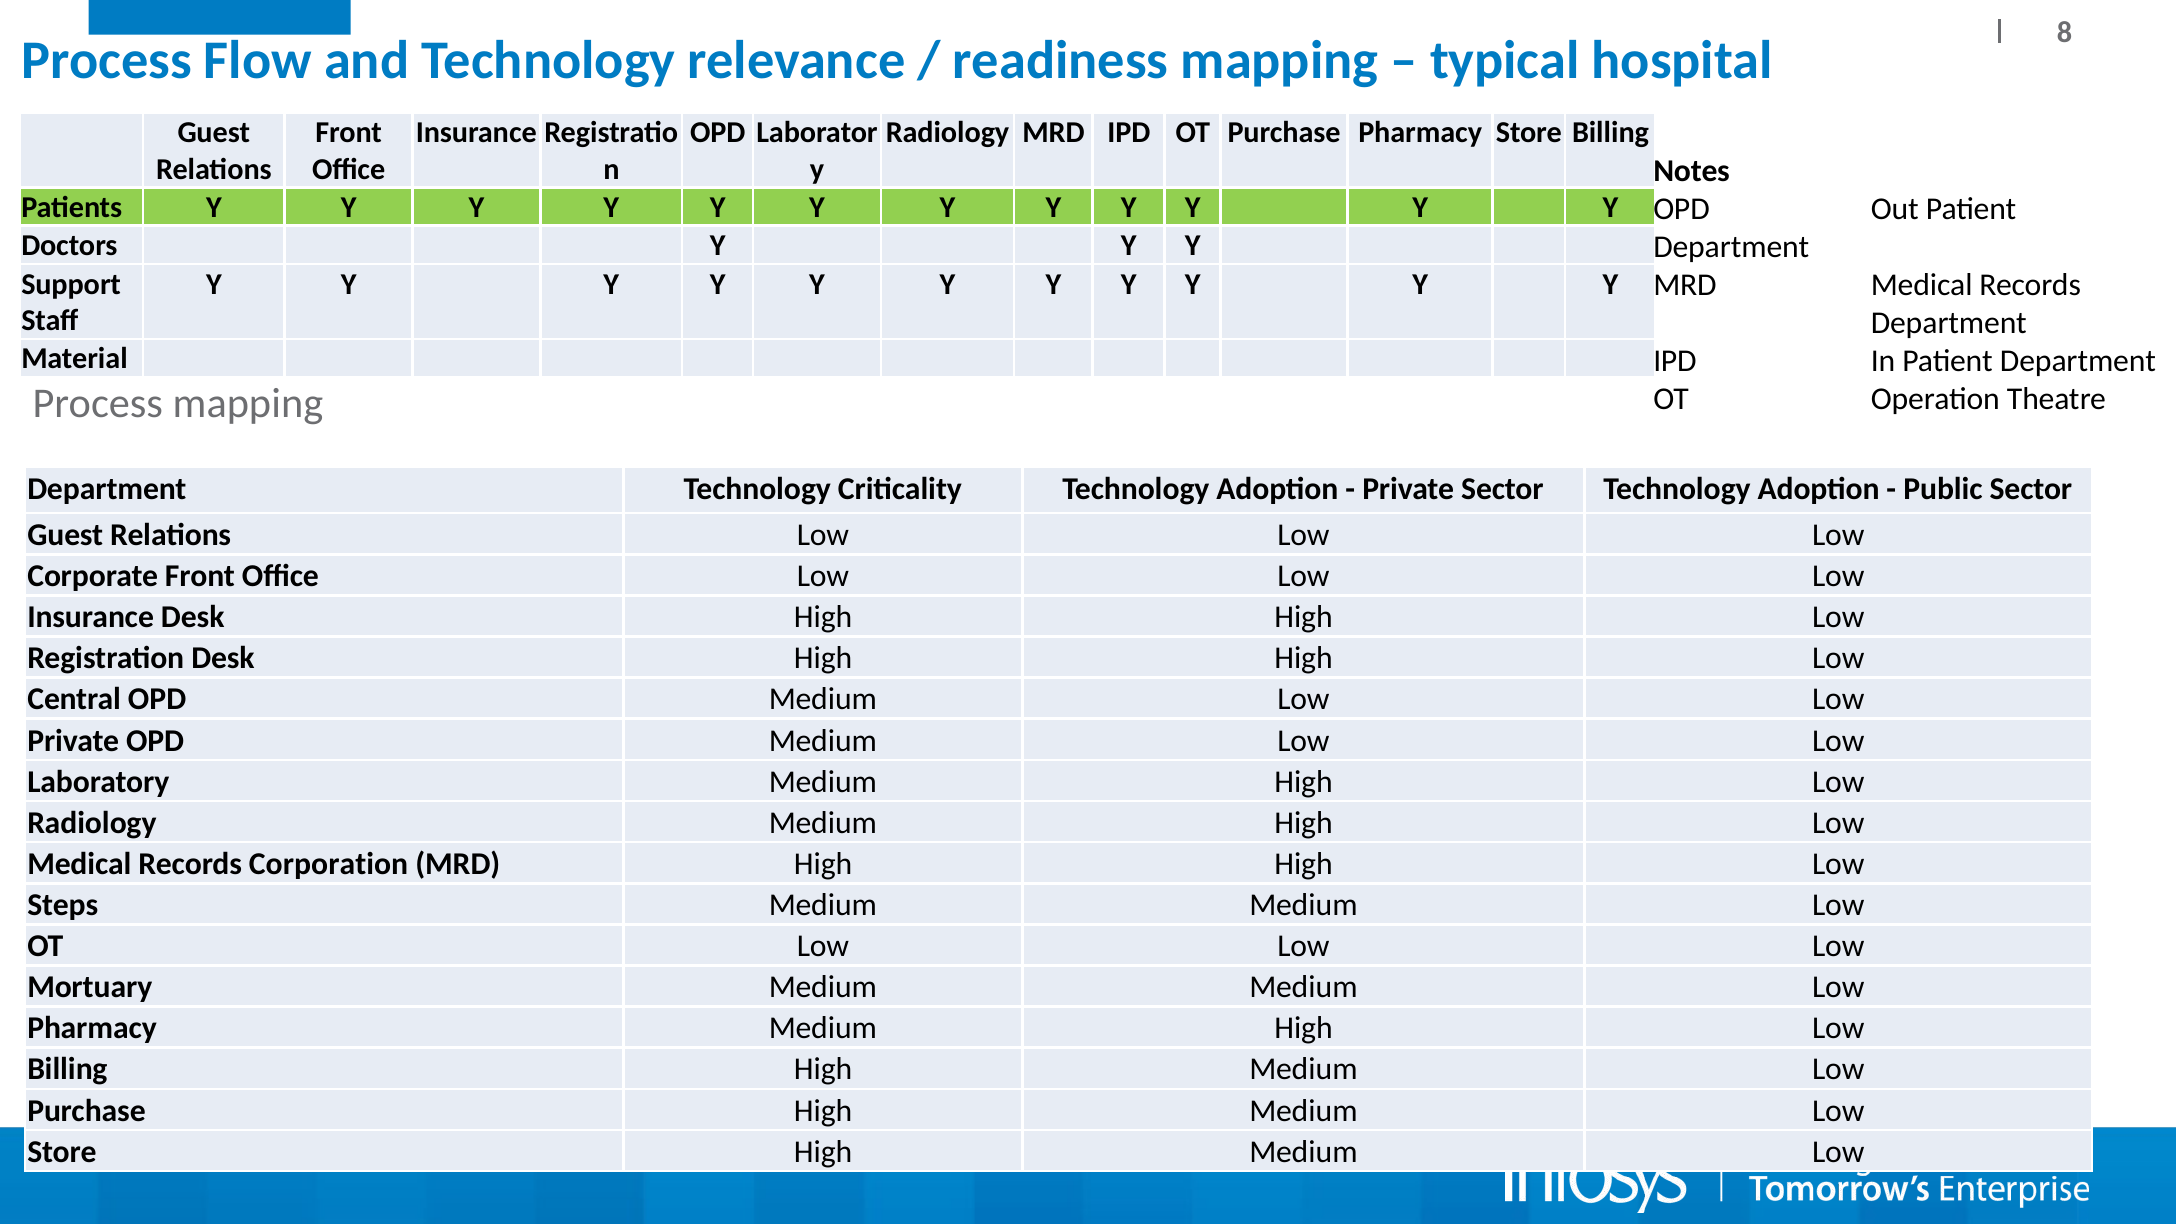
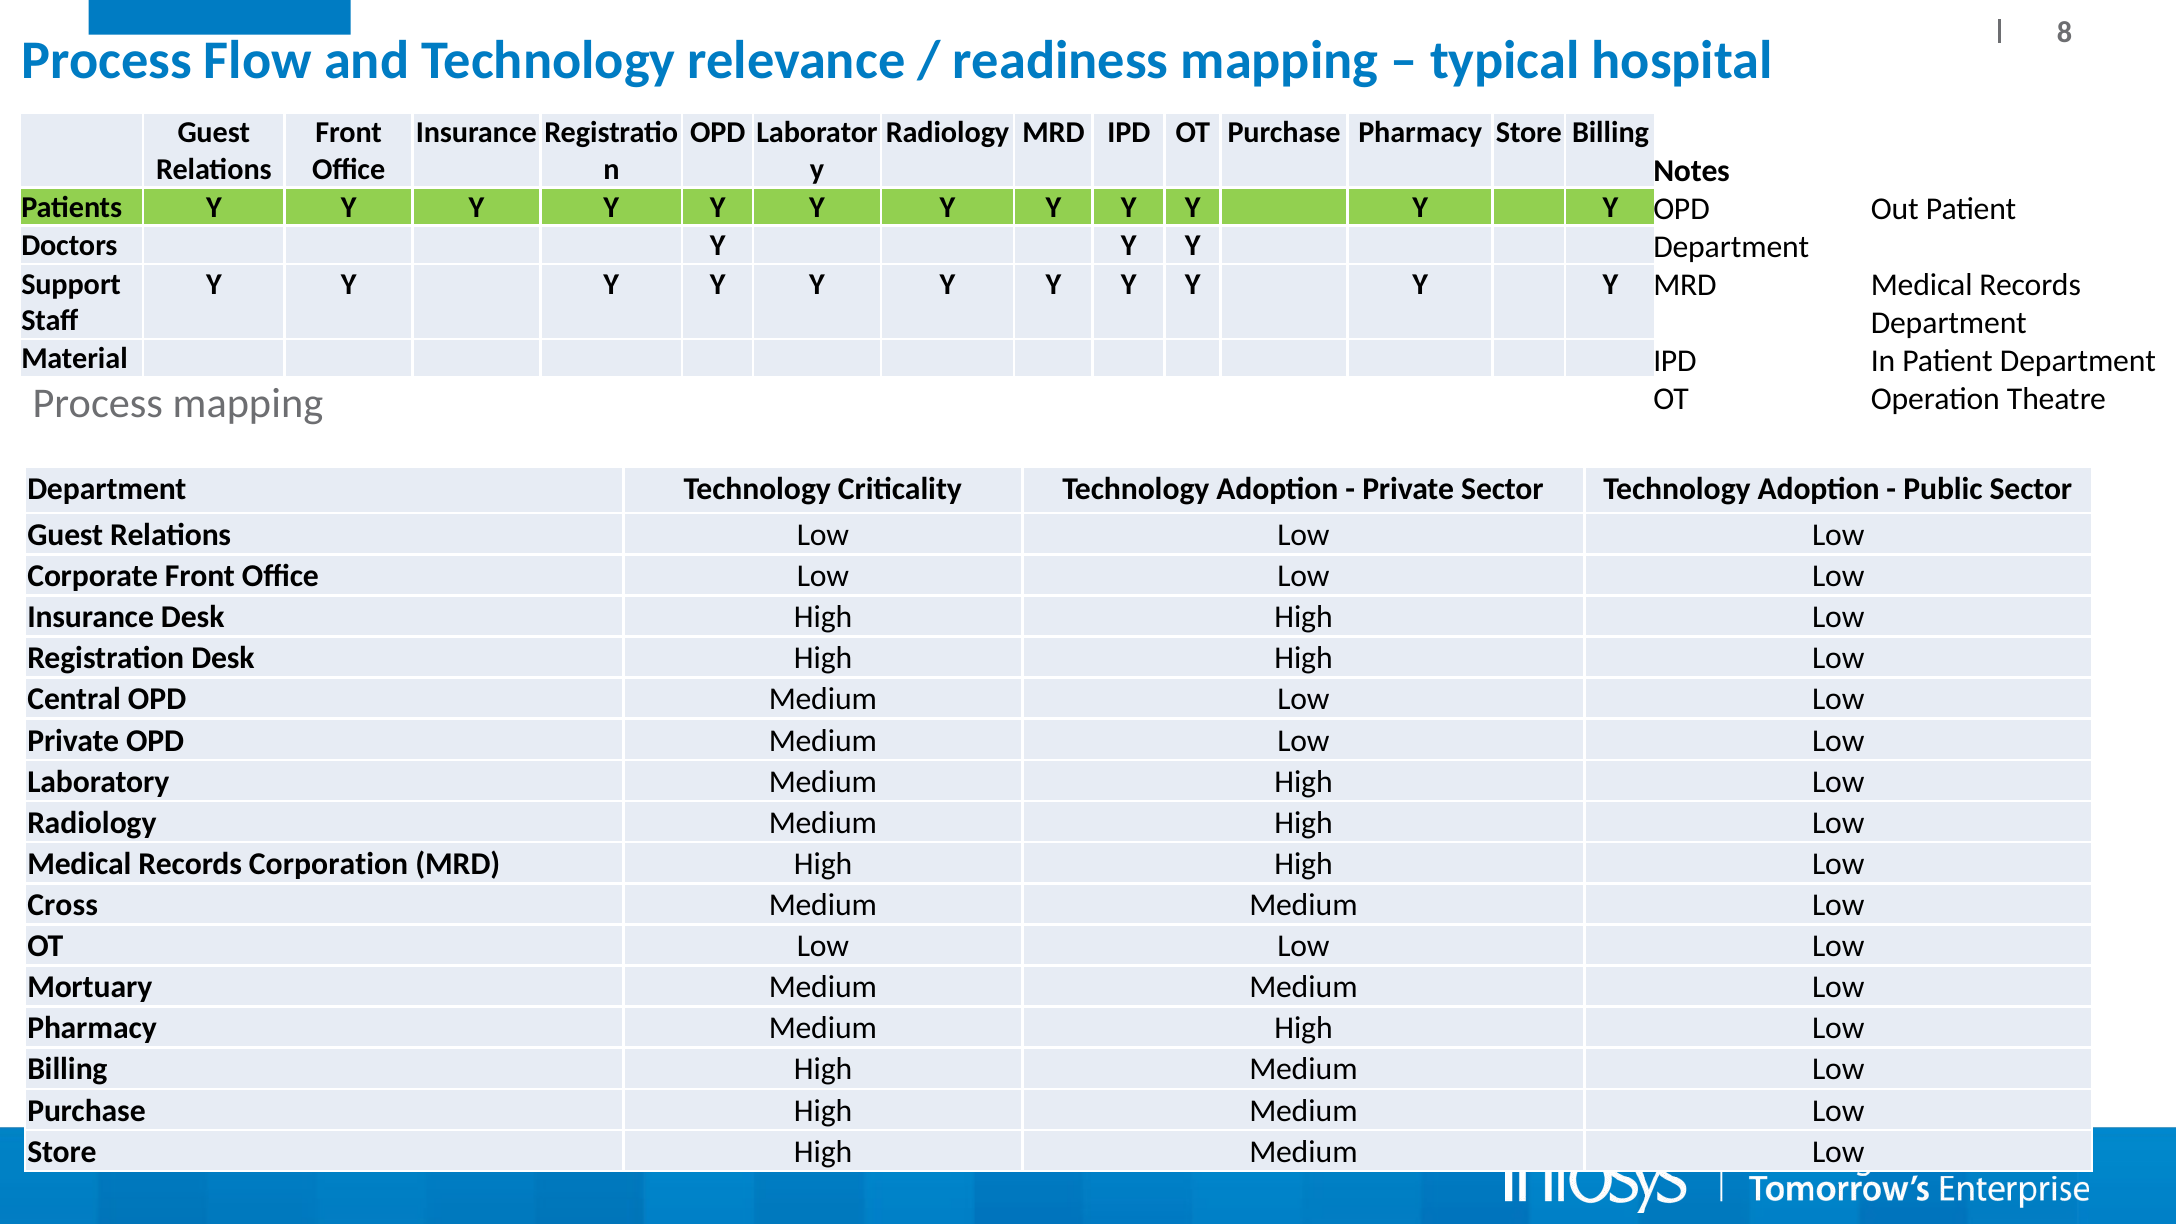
Steps: Steps -> Cross (63, 905)
